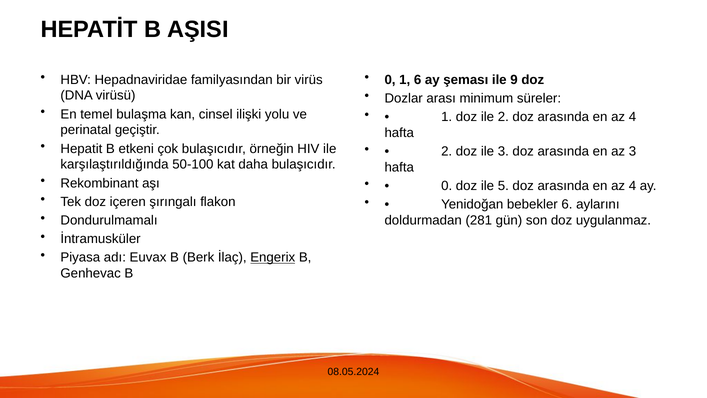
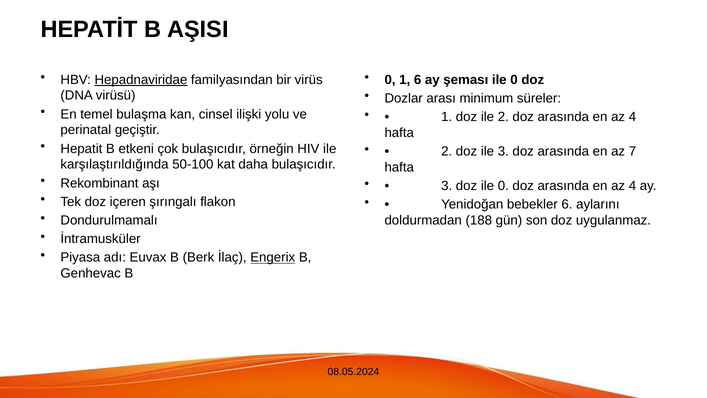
Hepadnaviridae underline: none -> present (141, 80)
şeması ile 9: 9 -> 0 (514, 80)
az 3: 3 -> 7 (632, 151)
0: 0 -> 3 (447, 186)
doz ile 5: 5 -> 0 (503, 186)
281: 281 -> 188 (479, 220)
